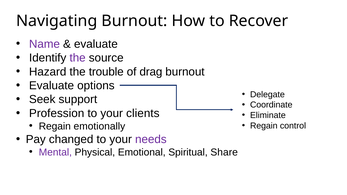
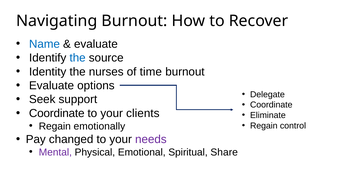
Name colour: purple -> blue (44, 44)
the colour: purple -> blue (78, 58)
Hazard: Hazard -> Identity (48, 72)
trouble: trouble -> nurses (106, 72)
drag: drag -> time (151, 72)
Profession: Profession -> Coordinate (57, 113)
